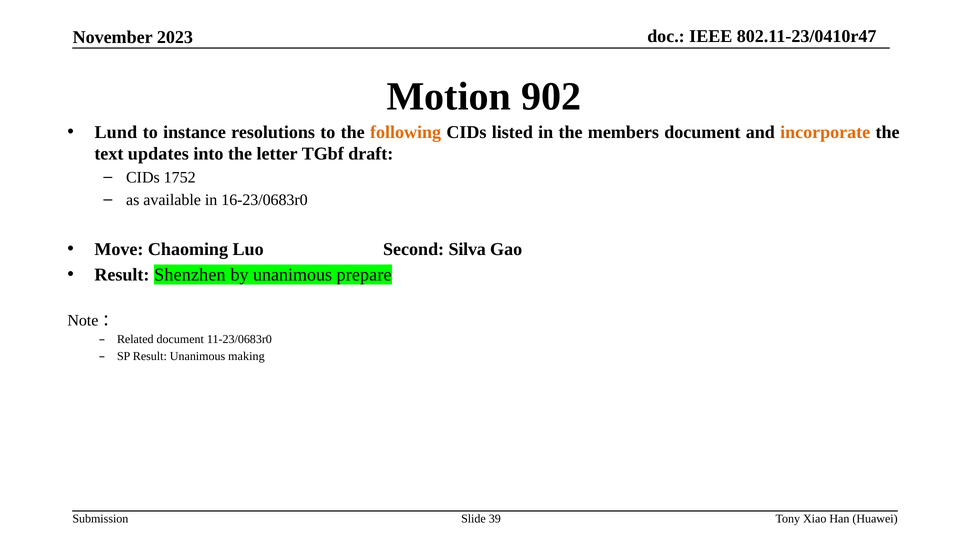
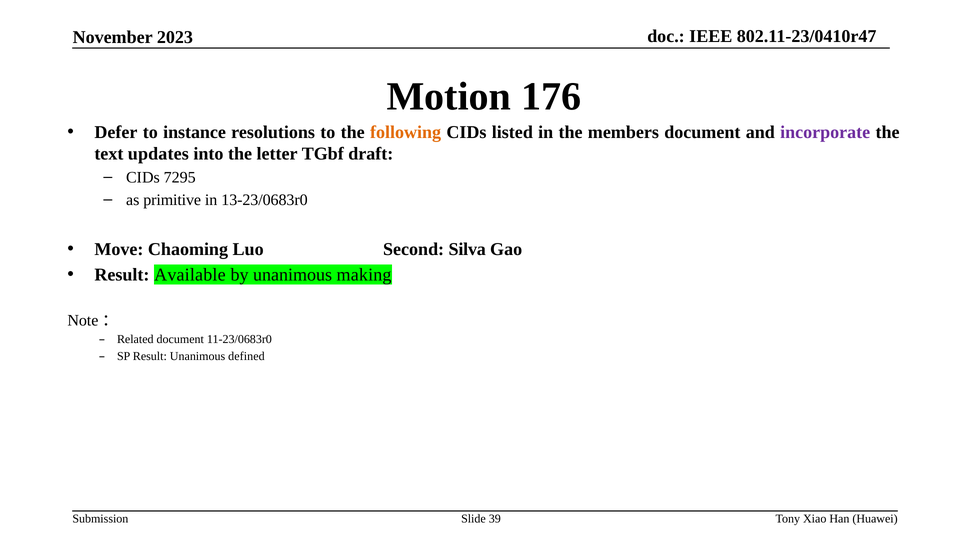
902: 902 -> 176 (551, 97)
Lund: Lund -> Defer (116, 132)
incorporate colour: orange -> purple (825, 132)
1752: 1752 -> 7295 (180, 178)
available: available -> primitive (172, 200)
16-23/0683r0: 16-23/0683r0 -> 13-23/0683r0 (264, 200)
Shenzhen: Shenzhen -> Available (190, 275)
prepare: prepare -> making (364, 275)
making: making -> defined (246, 356)
